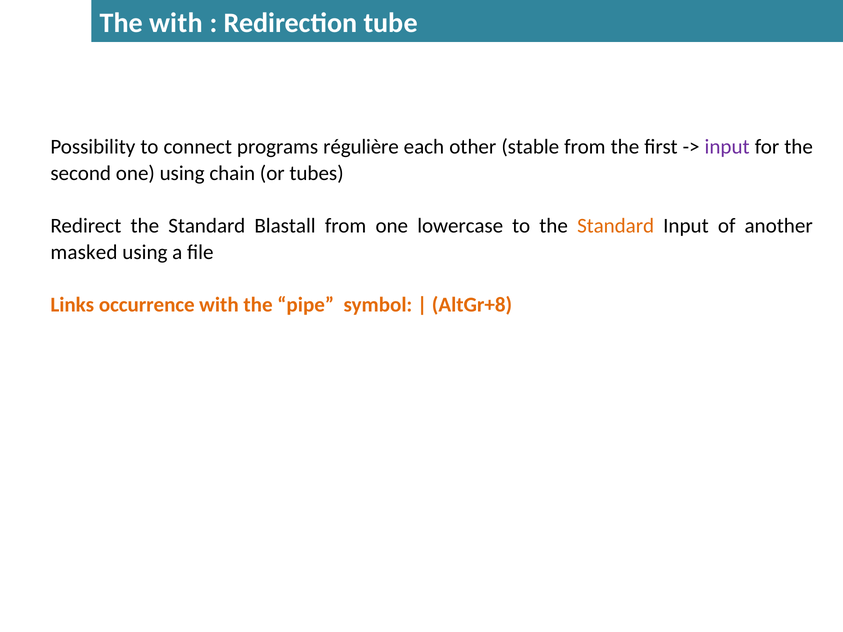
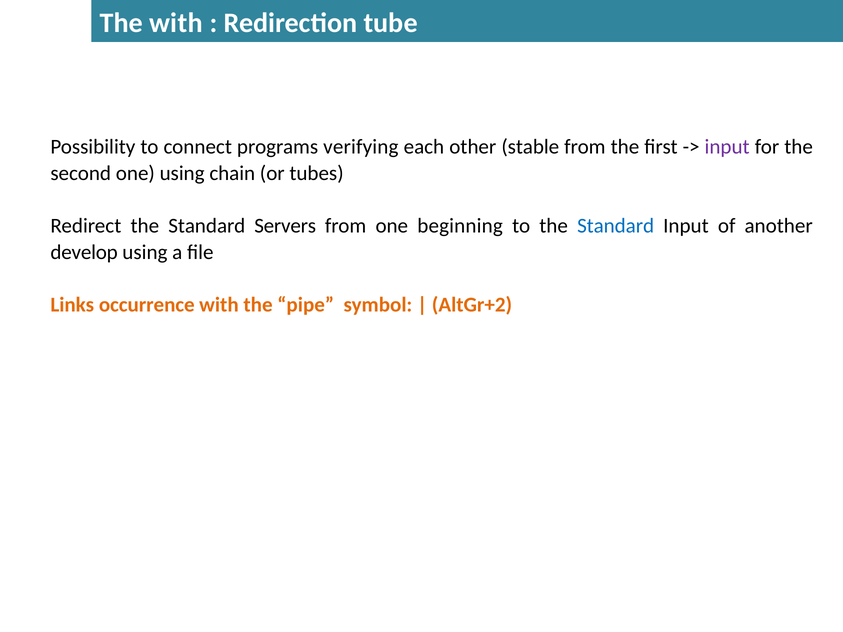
régulière: régulière -> verifying (361, 147)
Blastall: Blastall -> Servers (285, 226)
lowercase: lowercase -> beginning (460, 226)
Standard colour: orange -> blue (616, 226)
masked: masked -> develop (84, 252)
AltGr+8: AltGr+8 -> AltGr+2 (472, 305)
